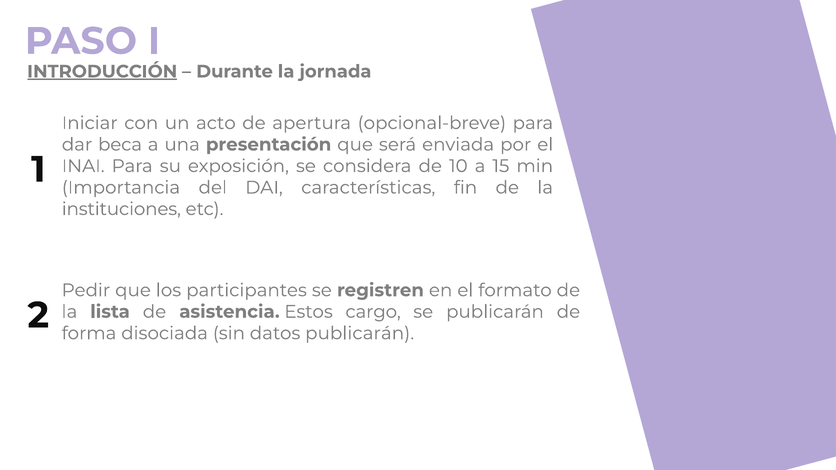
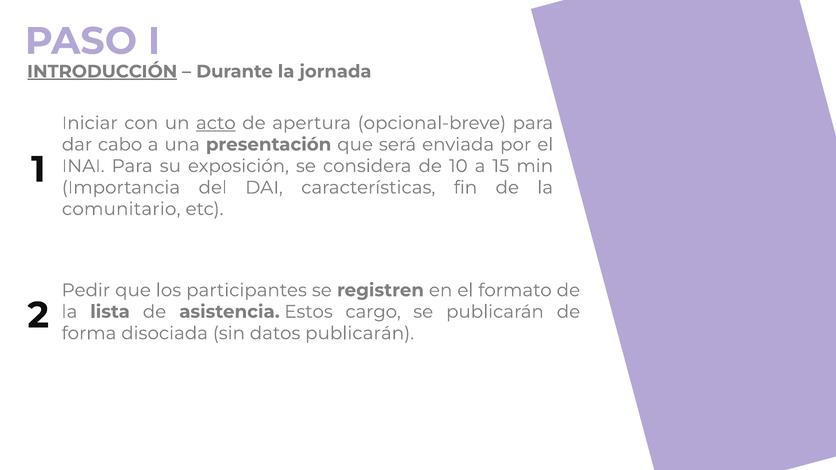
acto underline: none -> present (216, 123)
beca: beca -> cabo (120, 145)
instituciones: instituciones -> comunitario (121, 209)
